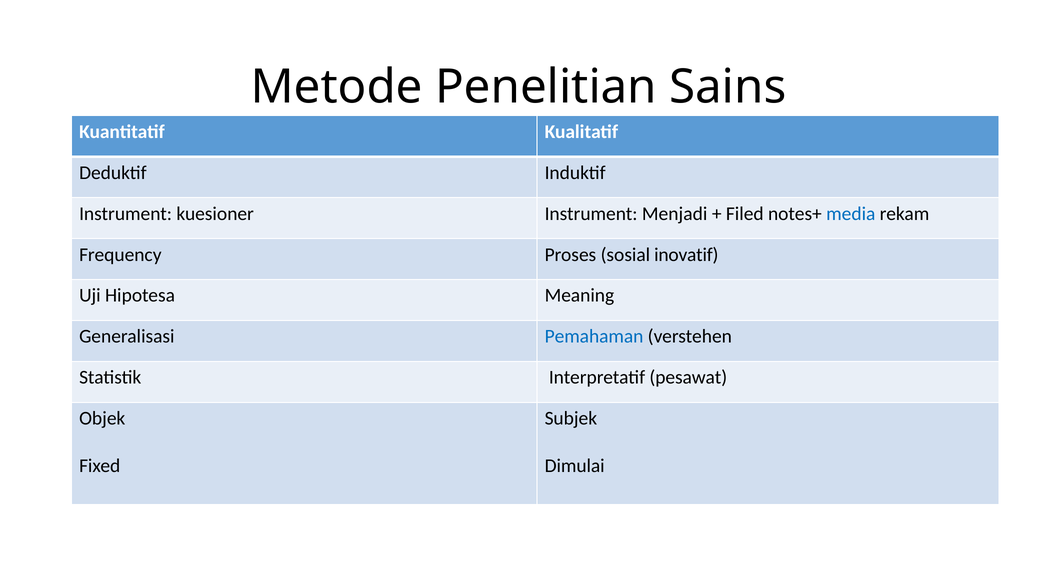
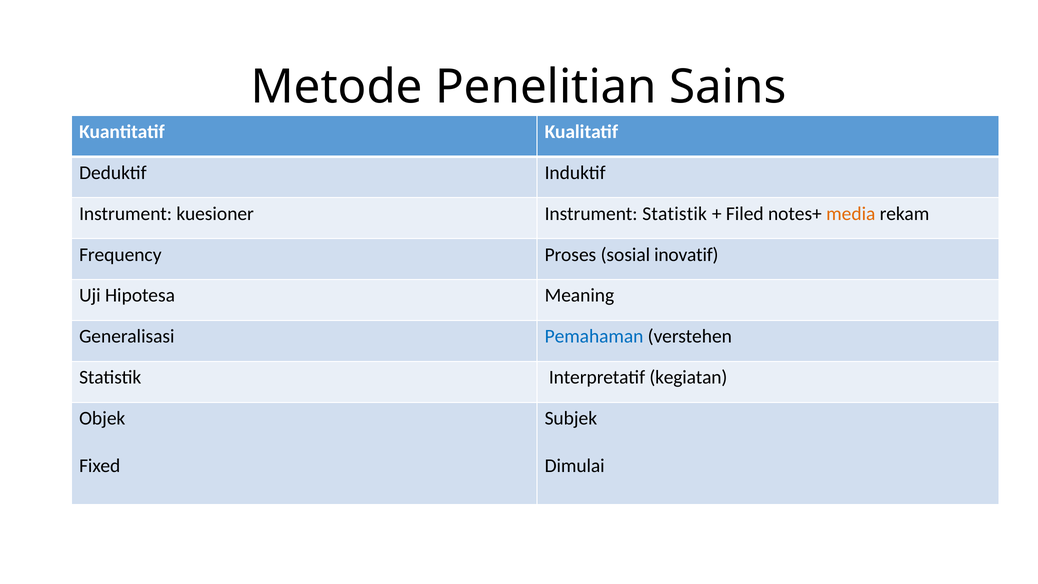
Instrument Menjadi: Menjadi -> Statistik (675, 214)
media colour: blue -> orange (851, 214)
pesawat: pesawat -> kegiatan (688, 377)
